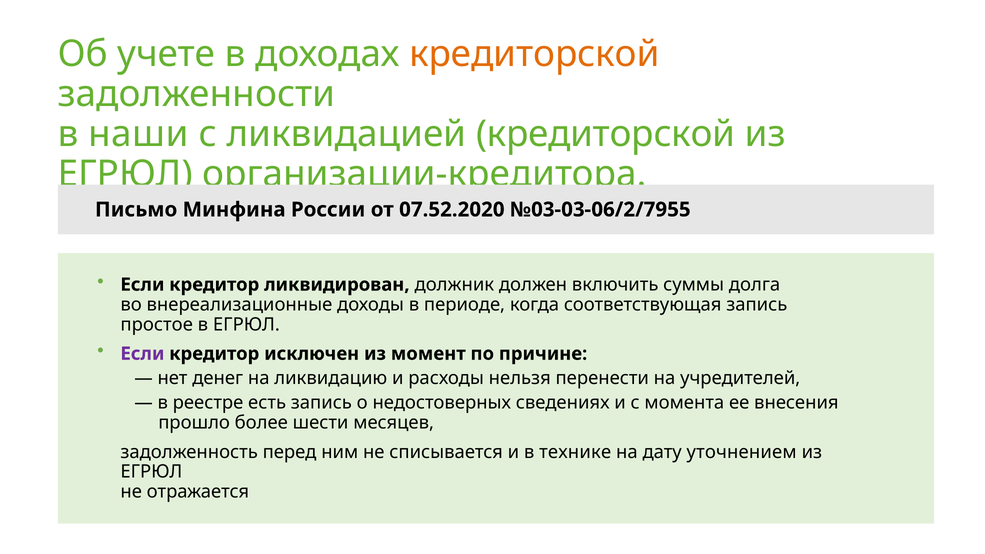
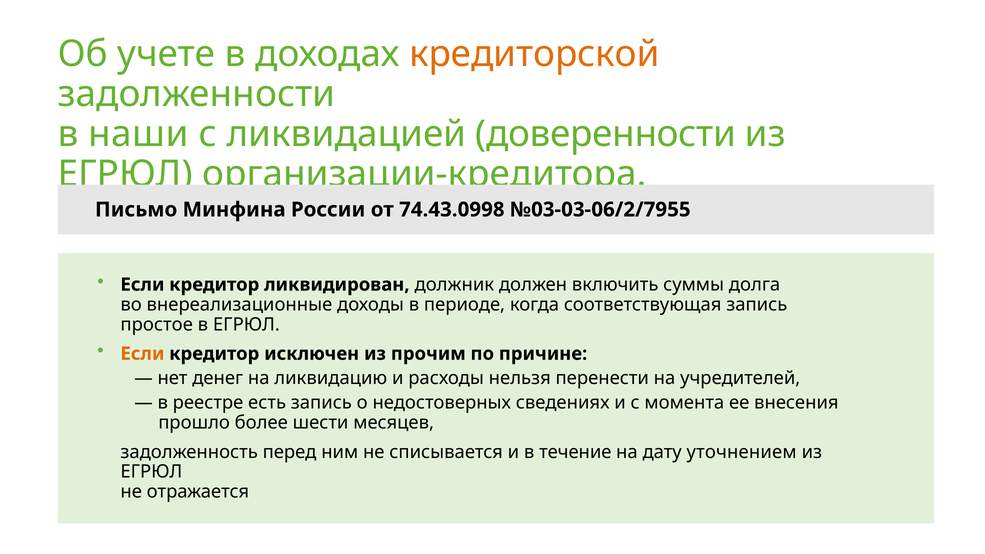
ликвидацией кредиторской: кредиторской -> доверенности (606, 134)
07.52.2020: 07.52.2020 -> 74.43.0998 (452, 210)
Если colour: purple -> orange (142, 354)
момент: момент -> прочим (428, 354)
технике: технике -> течение (575, 452)
